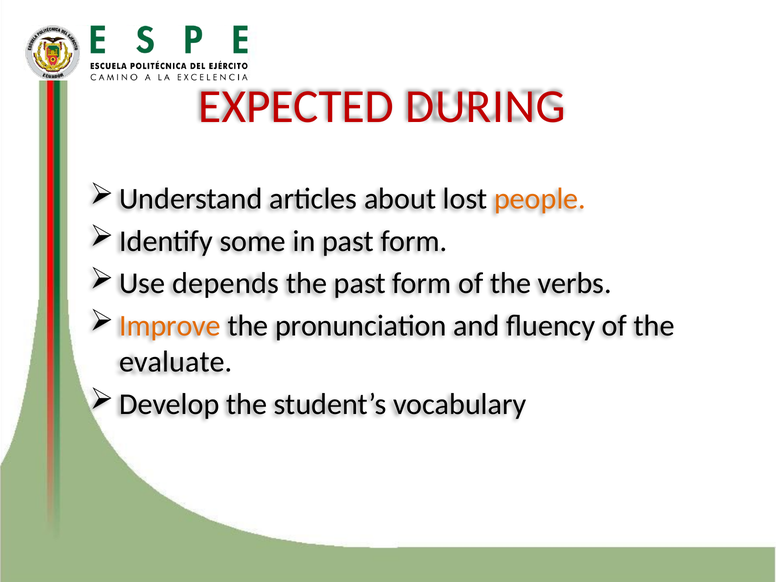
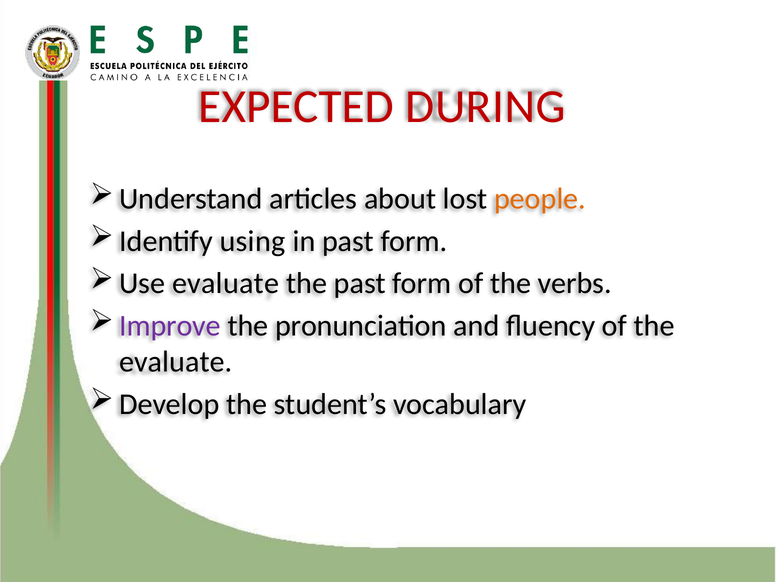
some: some -> using (253, 241)
Use depends: depends -> evaluate (226, 284)
Improve colour: orange -> purple (170, 326)
